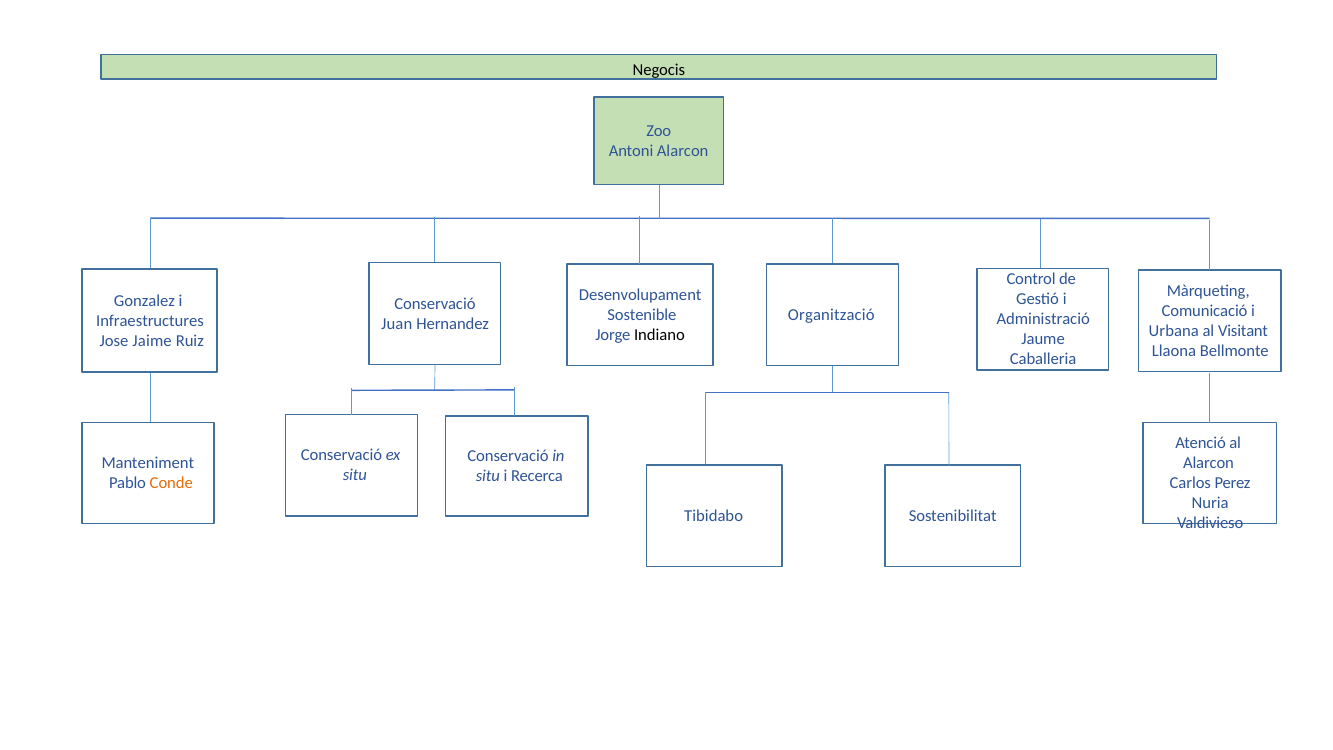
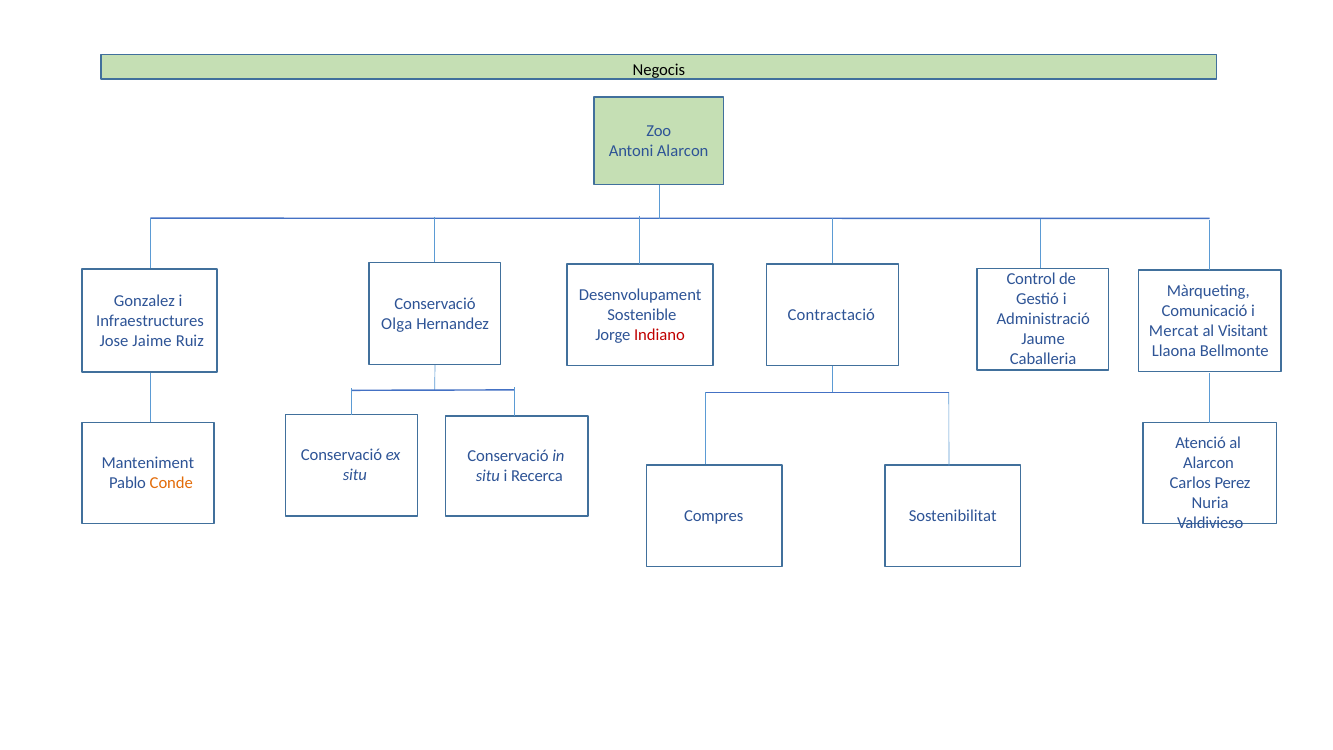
Organització: Organització -> Contractació (831, 315)
Juan: Juan -> Olga (397, 324)
Urbana: Urbana -> Mercat (1174, 331)
Indiano colour: black -> red (660, 335)
Tibidabo: Tibidabo -> Compres (714, 515)
